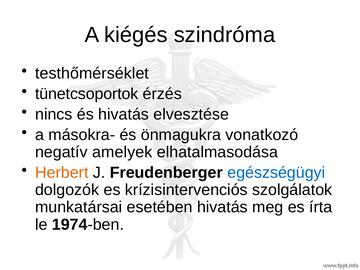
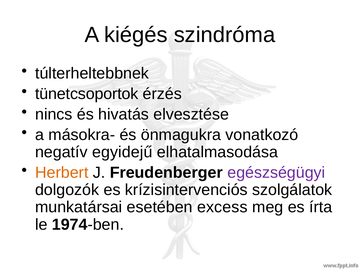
testhőmérséklet: testhőmérséklet -> túlterheltebbnek (92, 73)
amelyek: amelyek -> egyidejű (122, 152)
egészségügyi colour: blue -> purple (276, 173)
esetében hivatás: hivatás -> excess (222, 207)
